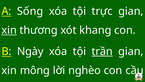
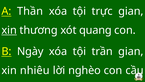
Sống: Sống -> Thần (30, 11)
khang: khang -> quang (95, 30)
trần underline: present -> none (102, 51)
mông: mông -> nhiêu (35, 70)
